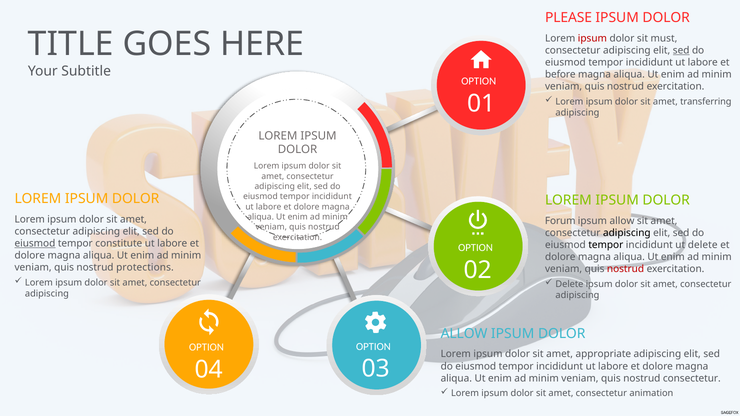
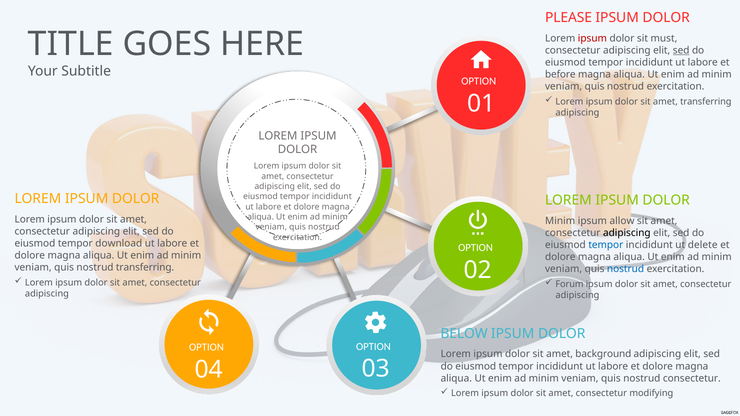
Forum: Forum -> Minim (560, 221)
eiusmod underline: present -> none (35, 244)
constitute: constitute -> download (119, 244)
tempor colour: black -> blue (606, 245)
nostrud protections: protections -> transferring (145, 268)
nostrud colour: red -> blue (626, 269)
Delete: Delete -> Forum (569, 284)
ALLOW: ALLOW -> BELOW (464, 334)
appropriate: appropriate -> background (603, 354)
animation: animation -> modifying (651, 394)
